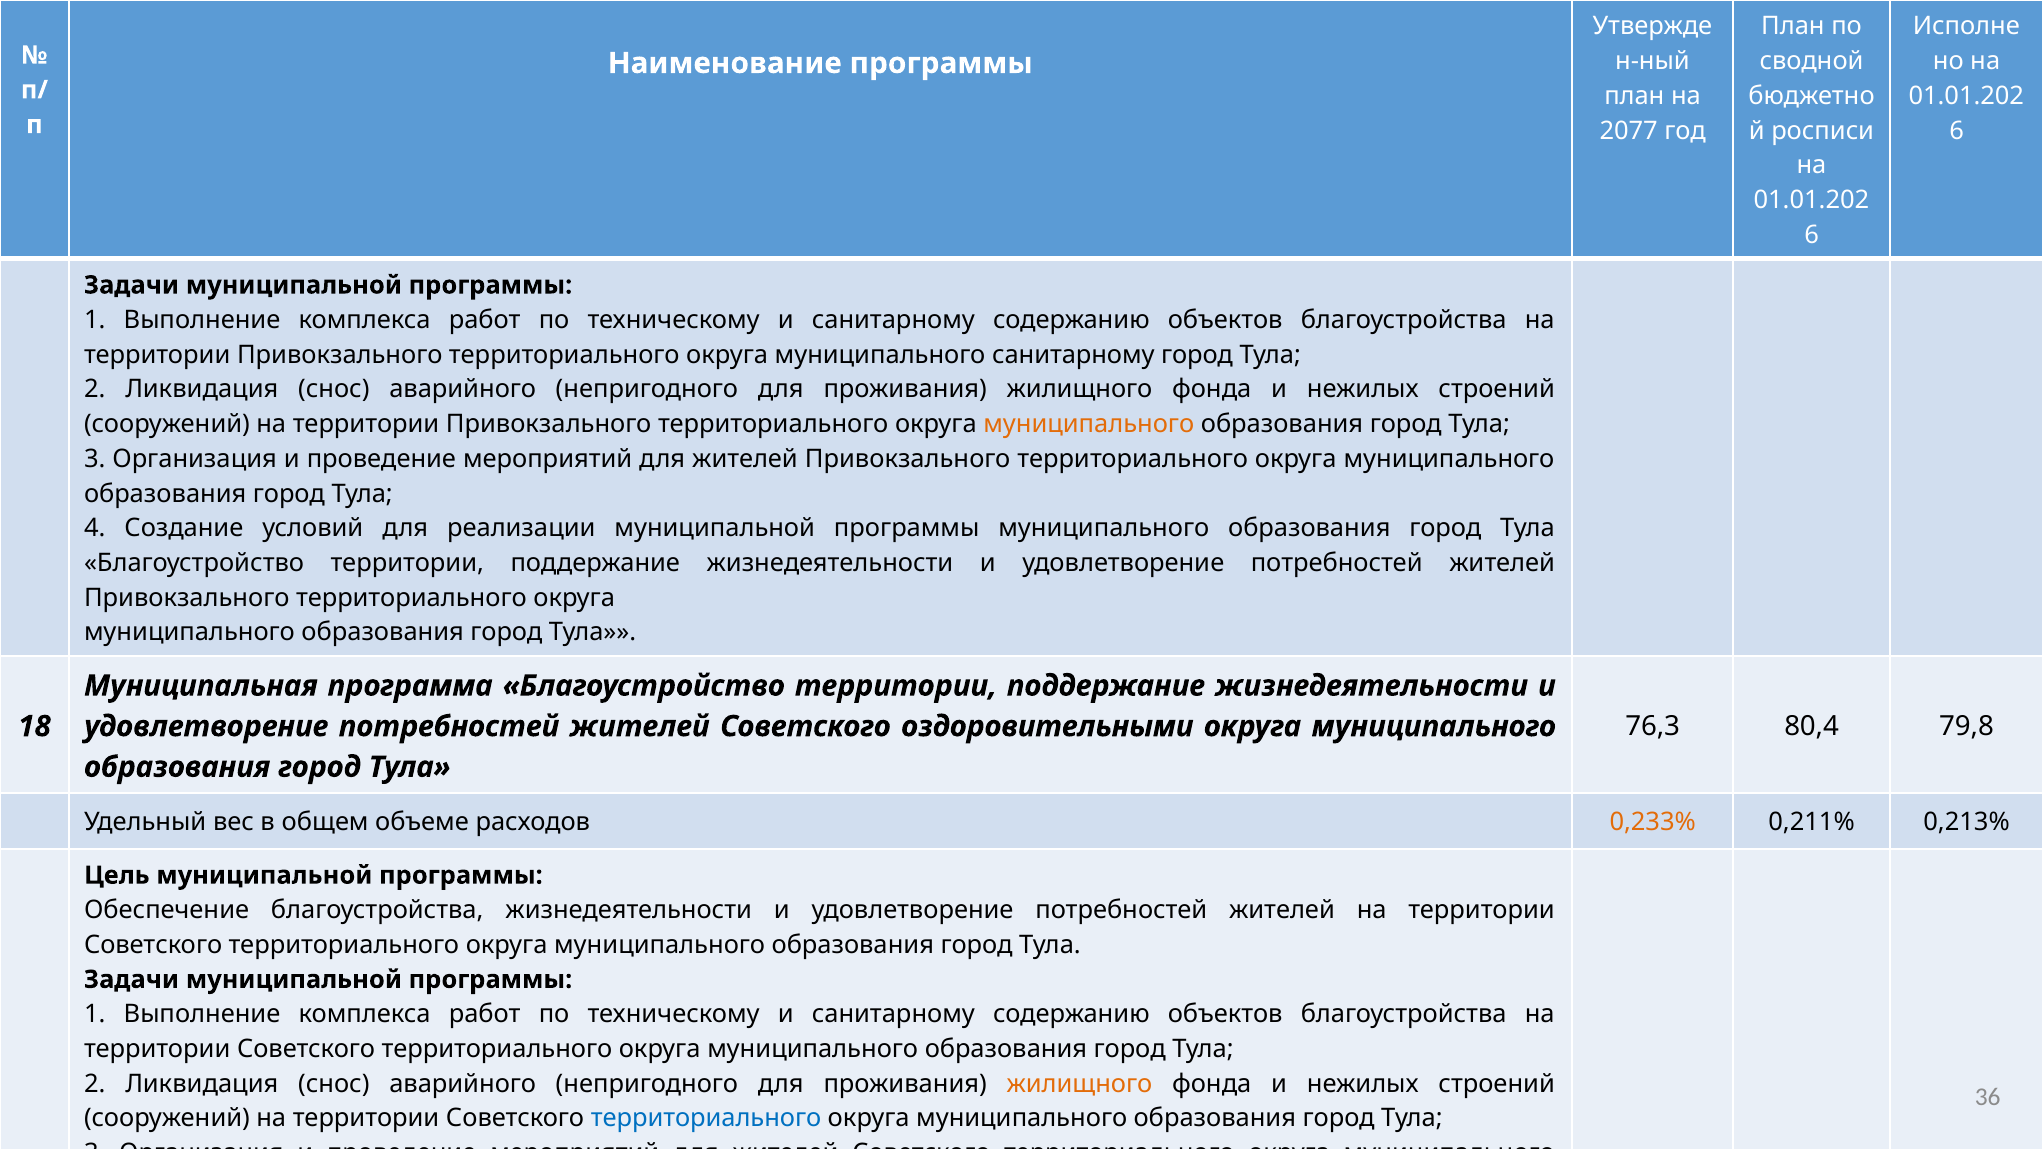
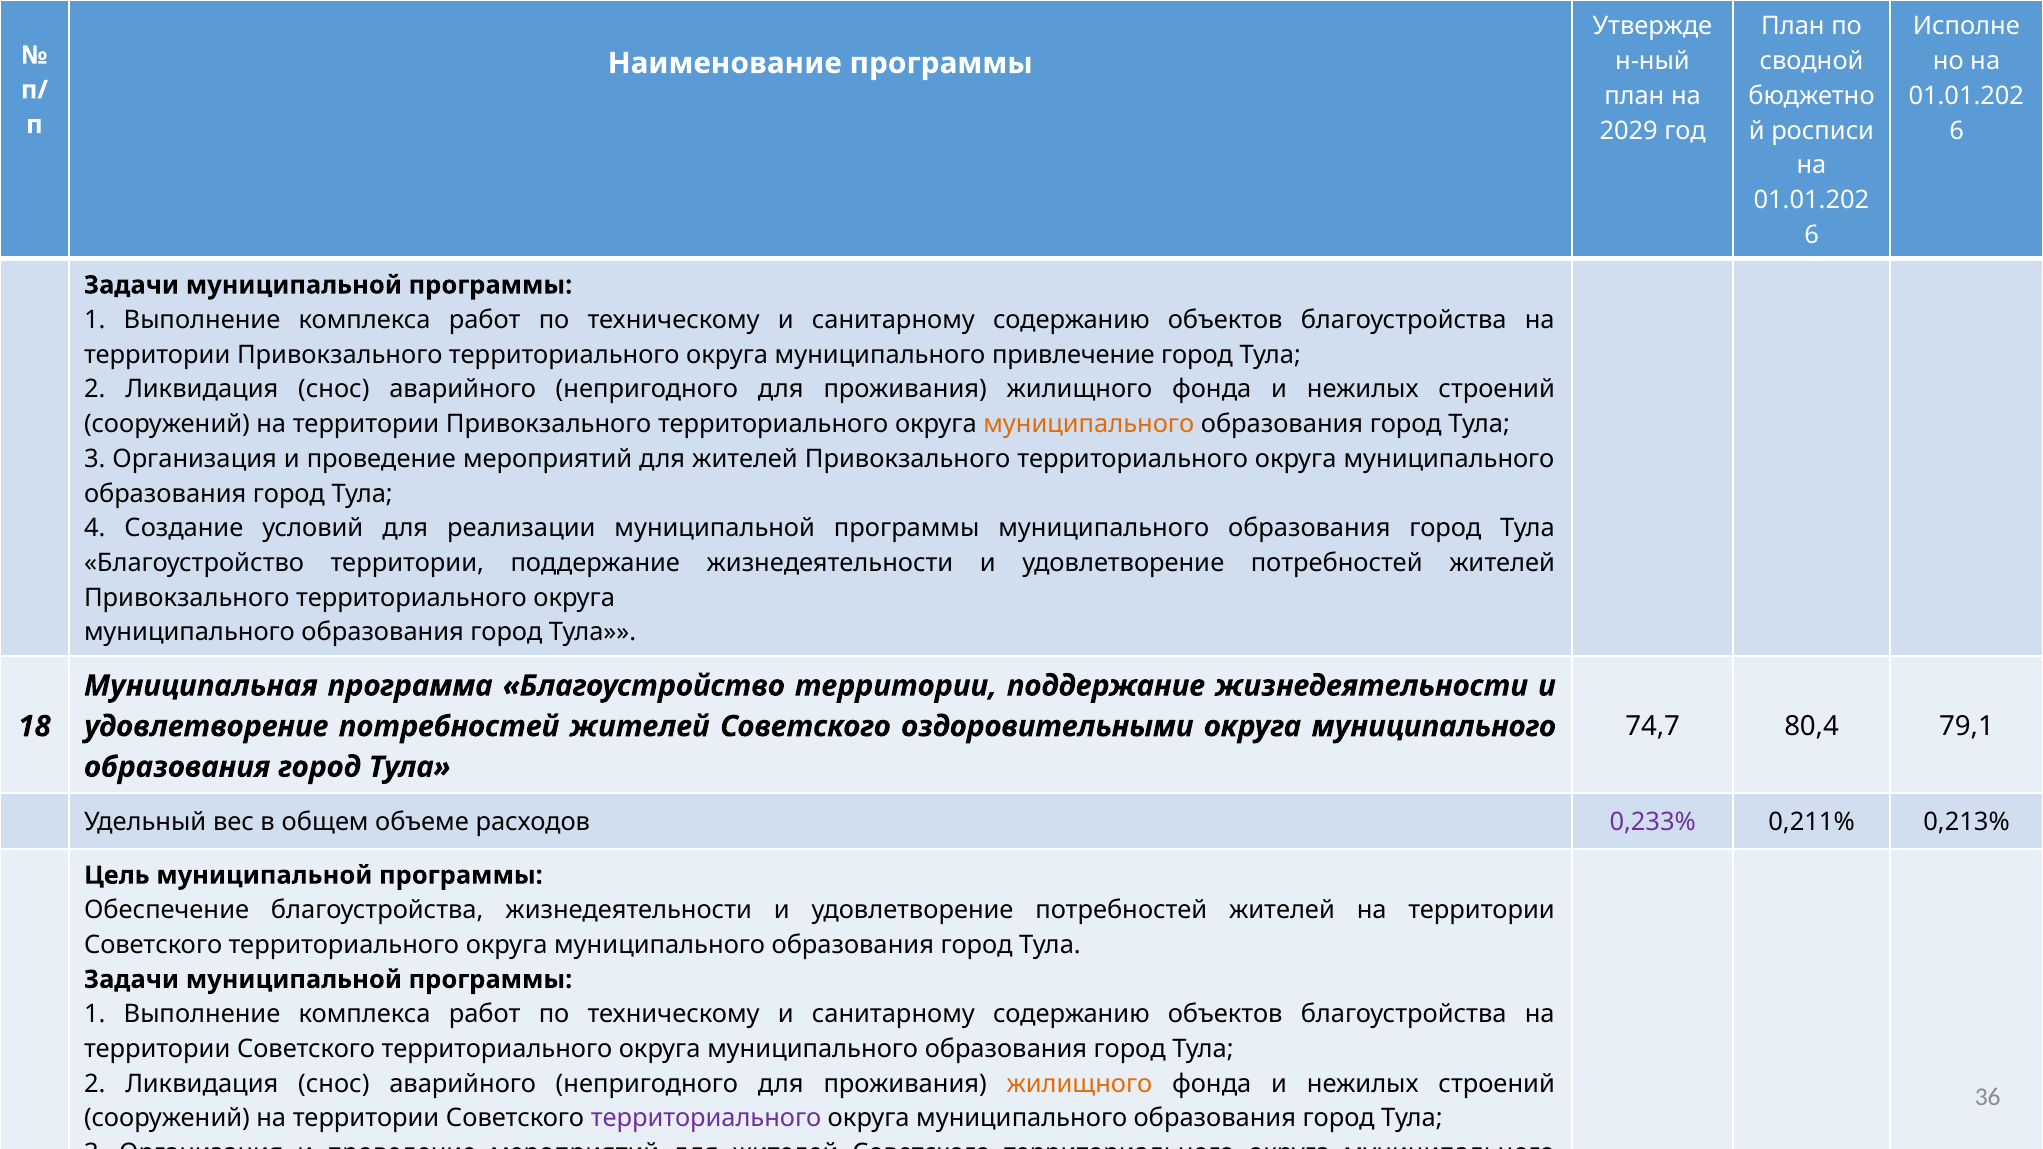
2077: 2077 -> 2029 (1629, 131)
муниципального санитарному: санитарному -> привлечение (1073, 355)
76,3: 76,3 -> 74,7 (1653, 726)
79,8: 79,8 -> 79,1 (1967, 726)
0,233% colour: orange -> purple (1653, 823)
территориального colour: blue -> purple (706, 1119)
